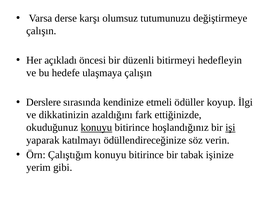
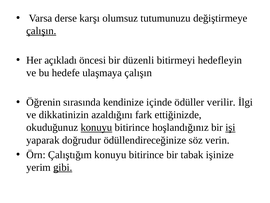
çalışın underline: none -> present (41, 31)
Derslere: Derslere -> Öğrenin (43, 102)
etmeli: etmeli -> içinde (159, 102)
koyup: koyup -> verilir (221, 102)
katılmayı: katılmayı -> doğrudur (82, 140)
gibi underline: none -> present (63, 167)
